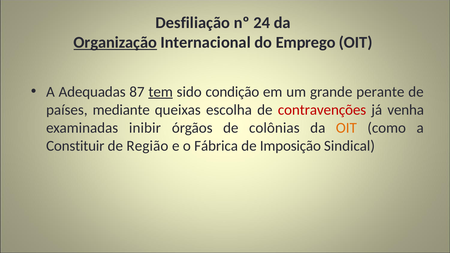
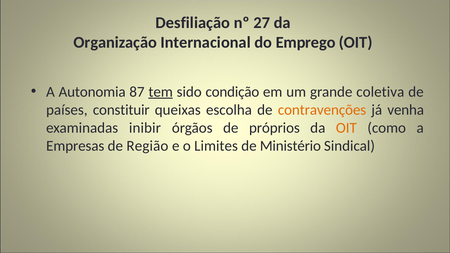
24: 24 -> 27 (262, 23)
Organização underline: present -> none (115, 42)
Adequadas: Adequadas -> Autonomia (92, 92)
perante: perante -> coletiva (380, 92)
mediante: mediante -> constituir (121, 110)
contravenções colour: red -> orange (322, 110)
colônias: colônias -> próprios (274, 128)
Constituir: Constituir -> Empresas (75, 146)
Fábrica: Fábrica -> Limites (216, 146)
Imposição: Imposição -> Ministério (290, 146)
